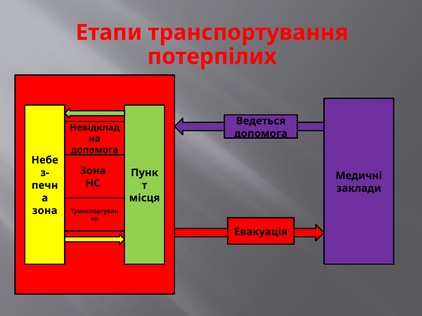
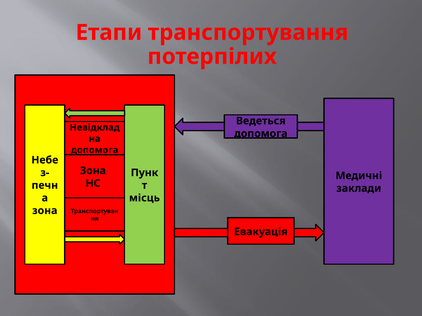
місця: місця -> місць (144, 198)
